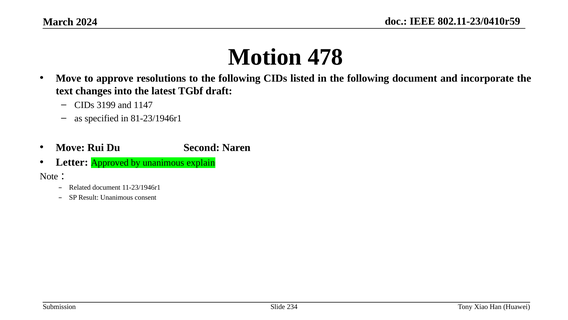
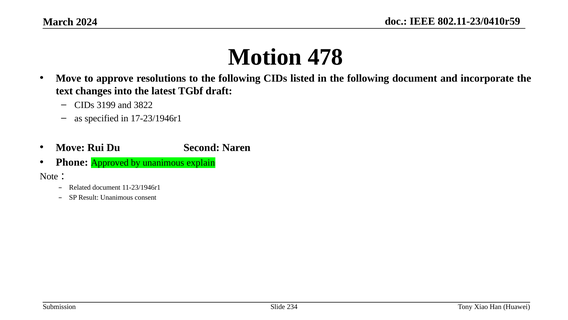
1147: 1147 -> 3822 (143, 105)
81-23/1946r1: 81-23/1946r1 -> 17-23/1946r1 (156, 118)
Letter: Letter -> Phone (72, 162)
